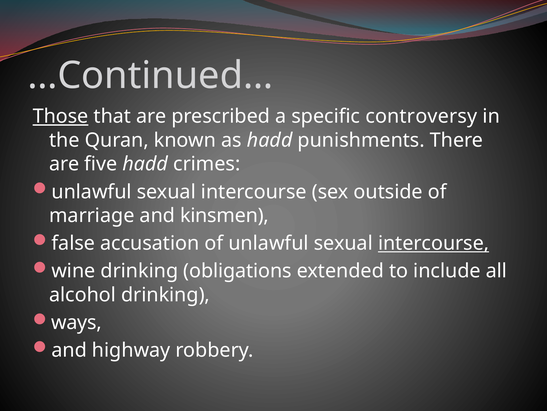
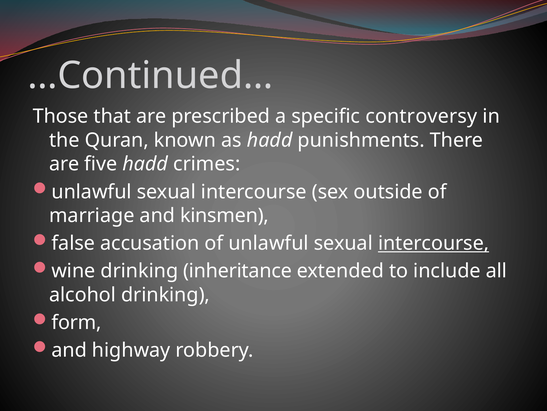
Those underline: present -> none (61, 116)
obligations: obligations -> inheritance (238, 271)
ways: ways -> form (76, 322)
